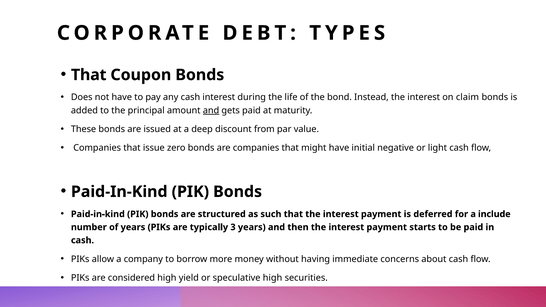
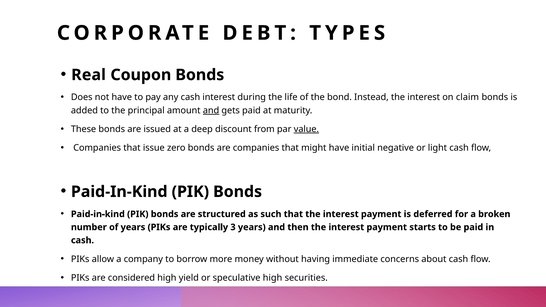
That: That -> Real (89, 75)
value underline: none -> present (306, 129)
include: include -> broken (494, 214)
